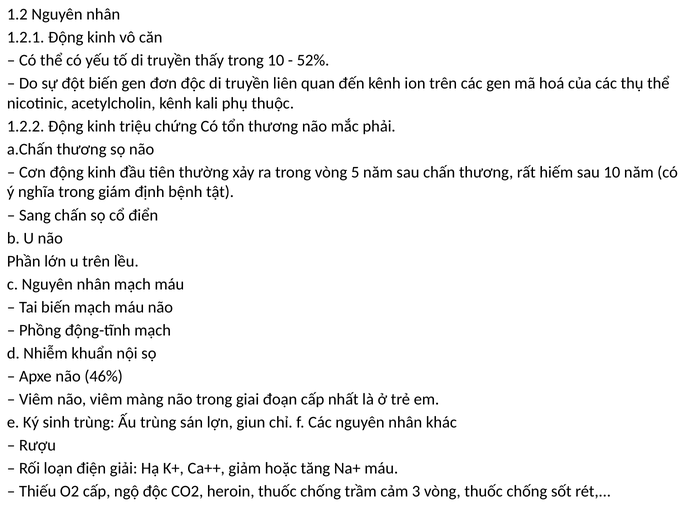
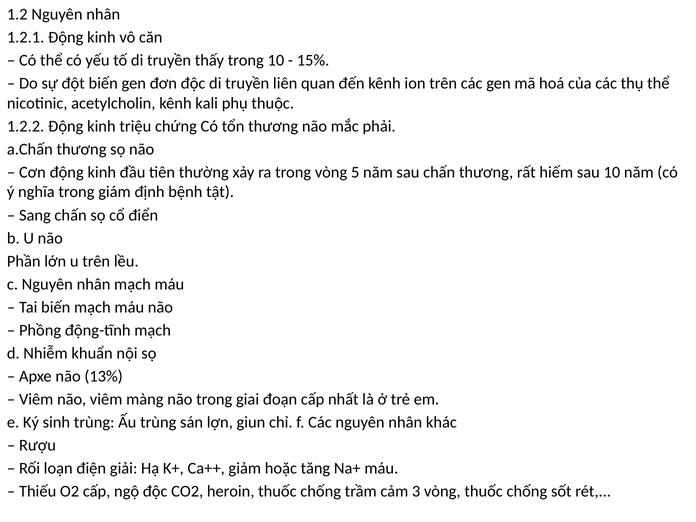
52%: 52% -> 15% (313, 61)
46%: 46% -> 13% (104, 376)
